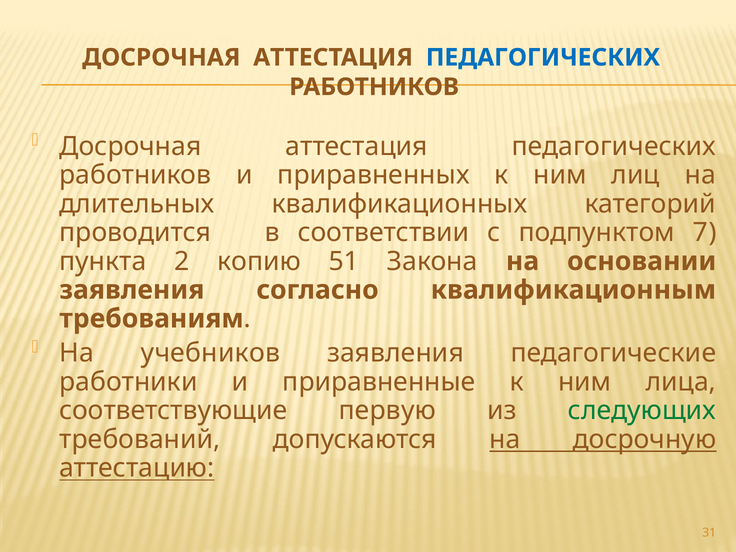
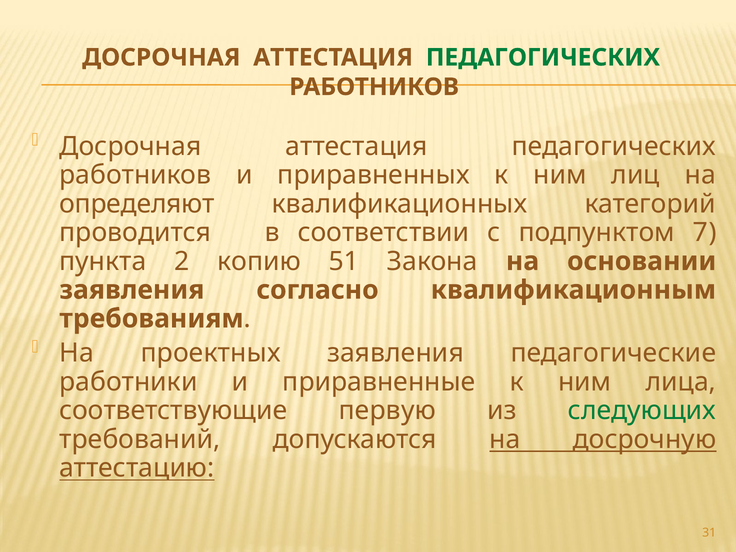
ПЕДАГОГИЧЕСКИХ colour: blue -> green (543, 58)
длительных: длительных -> определяют (137, 204)
учебников: учебников -> проектных (211, 353)
